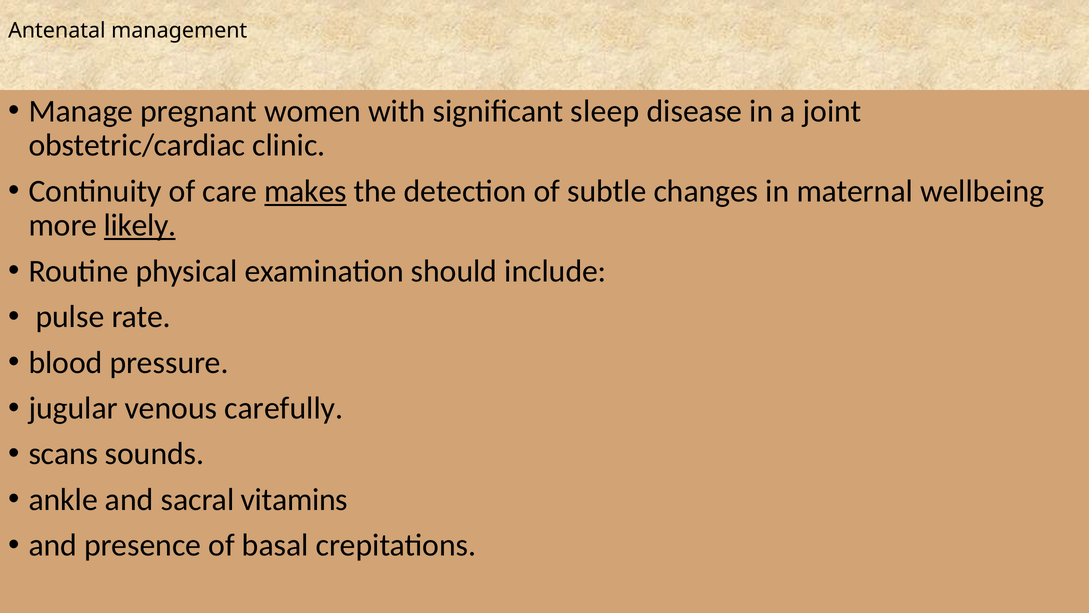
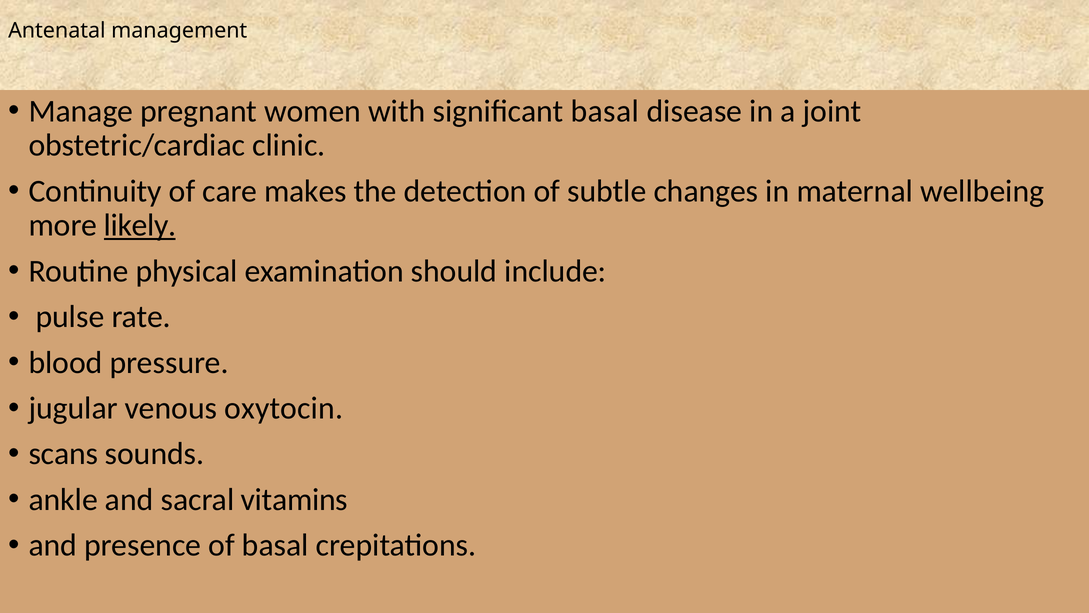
significant sleep: sleep -> basal (605, 111)
makes underline: present -> none (305, 191)
carefully: carefully -> oxytocin (284, 408)
